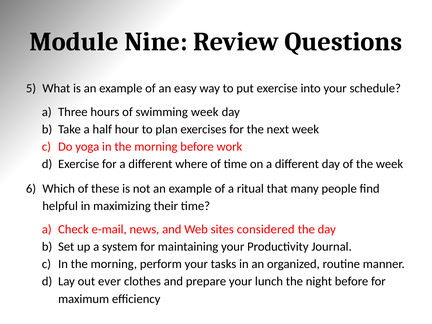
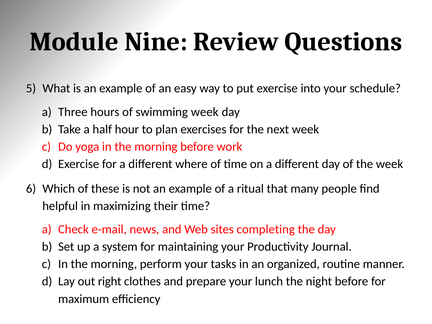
considered: considered -> completing (266, 229)
ever: ever -> right (110, 281)
